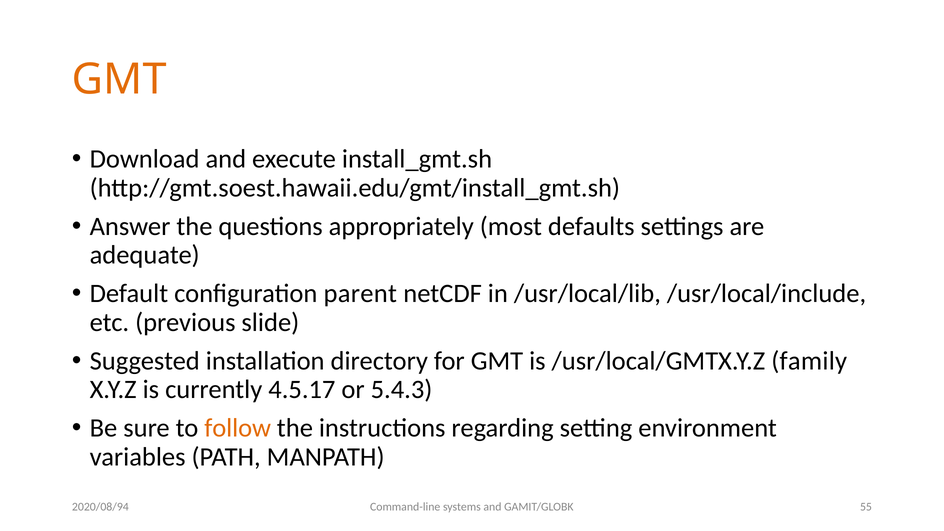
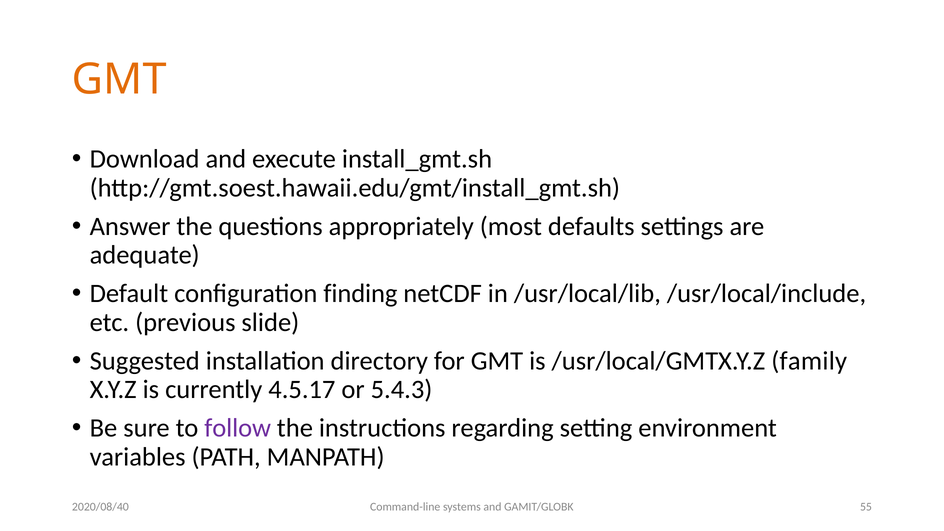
parent: parent -> finding (360, 294)
follow colour: orange -> purple (238, 428)
2020/08/94: 2020/08/94 -> 2020/08/40 (100, 507)
